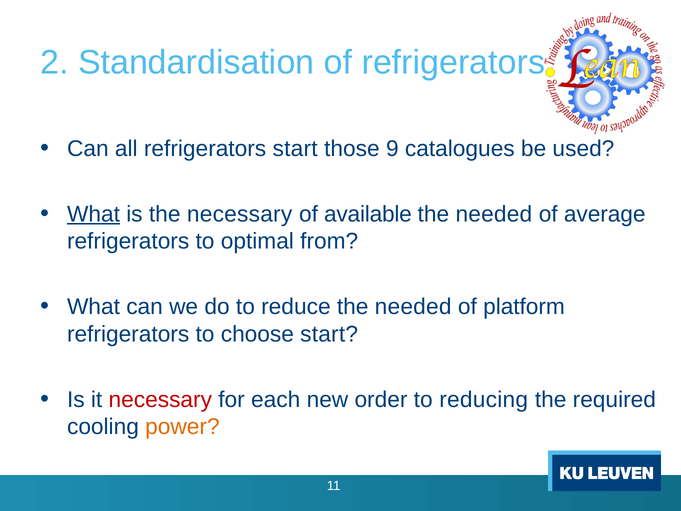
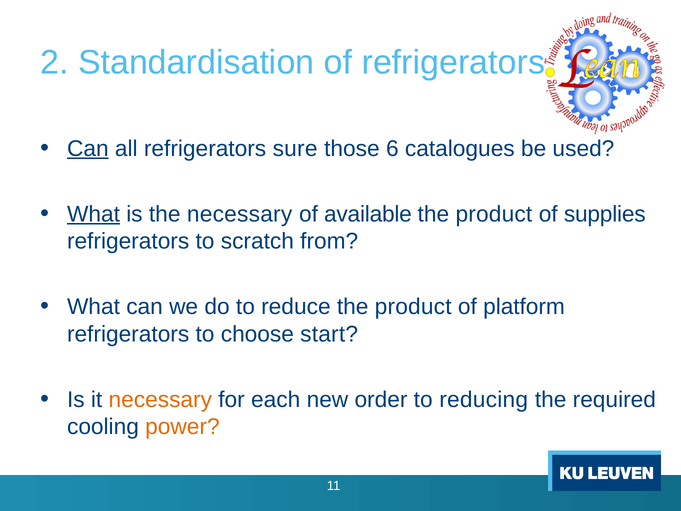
Can underline: none -> present (88, 148)
refrigerators start: start -> sure (295, 148)
9: 9 -> 6 (392, 148)
needed: needed -> product (494, 214)
average: average -> supplies (605, 214)
optimal: optimal -> scratch (257, 241)
reduce the needed: needed -> product (413, 307)
necessary colour: red -> orange (160, 399)
